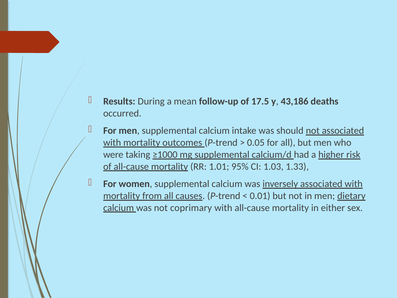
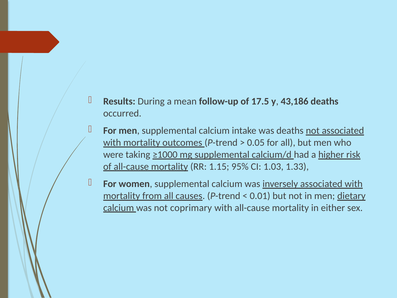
was should: should -> deaths (290, 131)
1.01: 1.01 -> 1.15 (219, 166)
